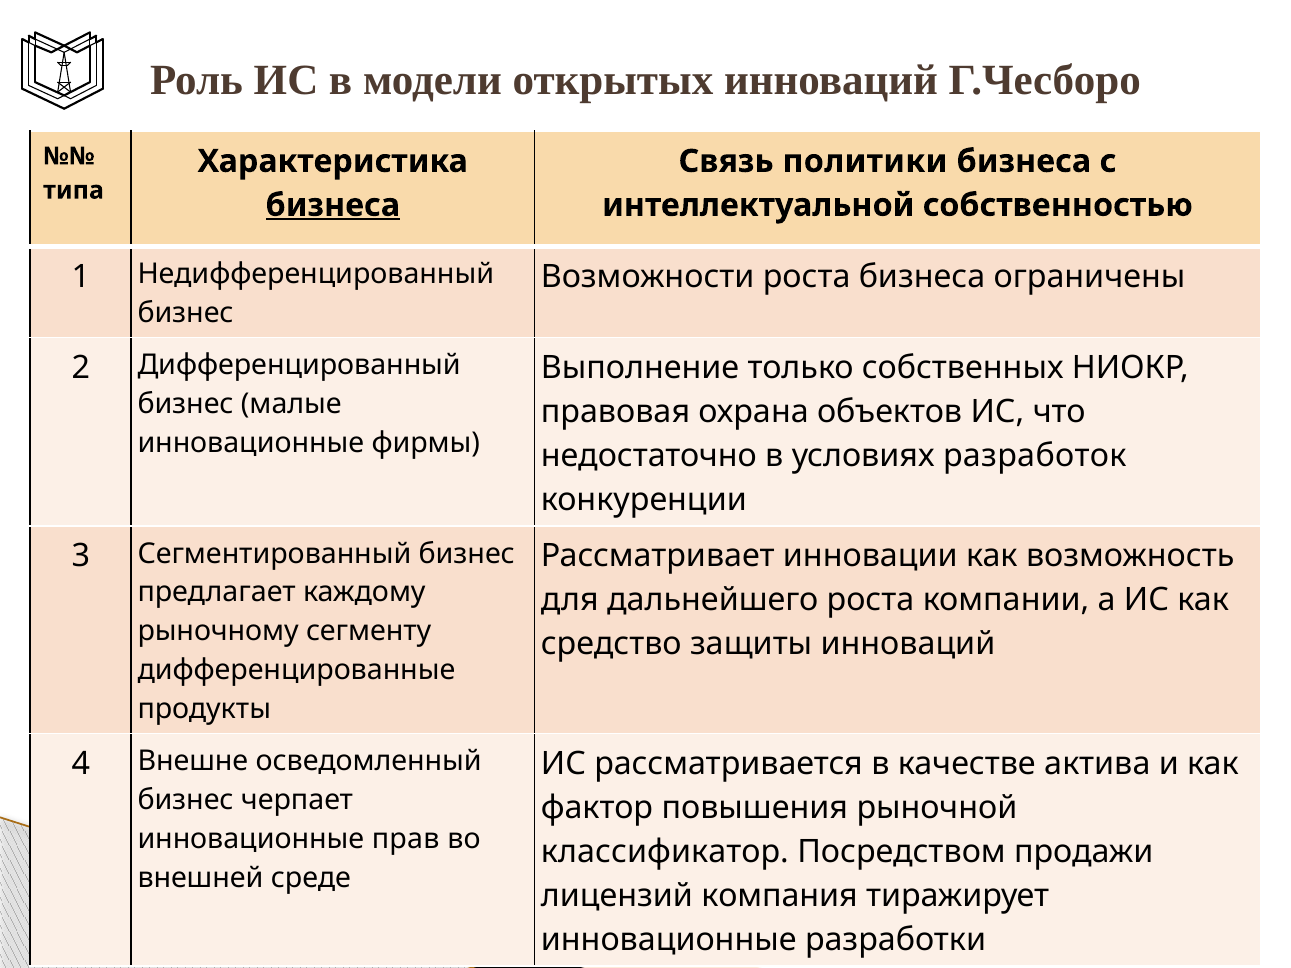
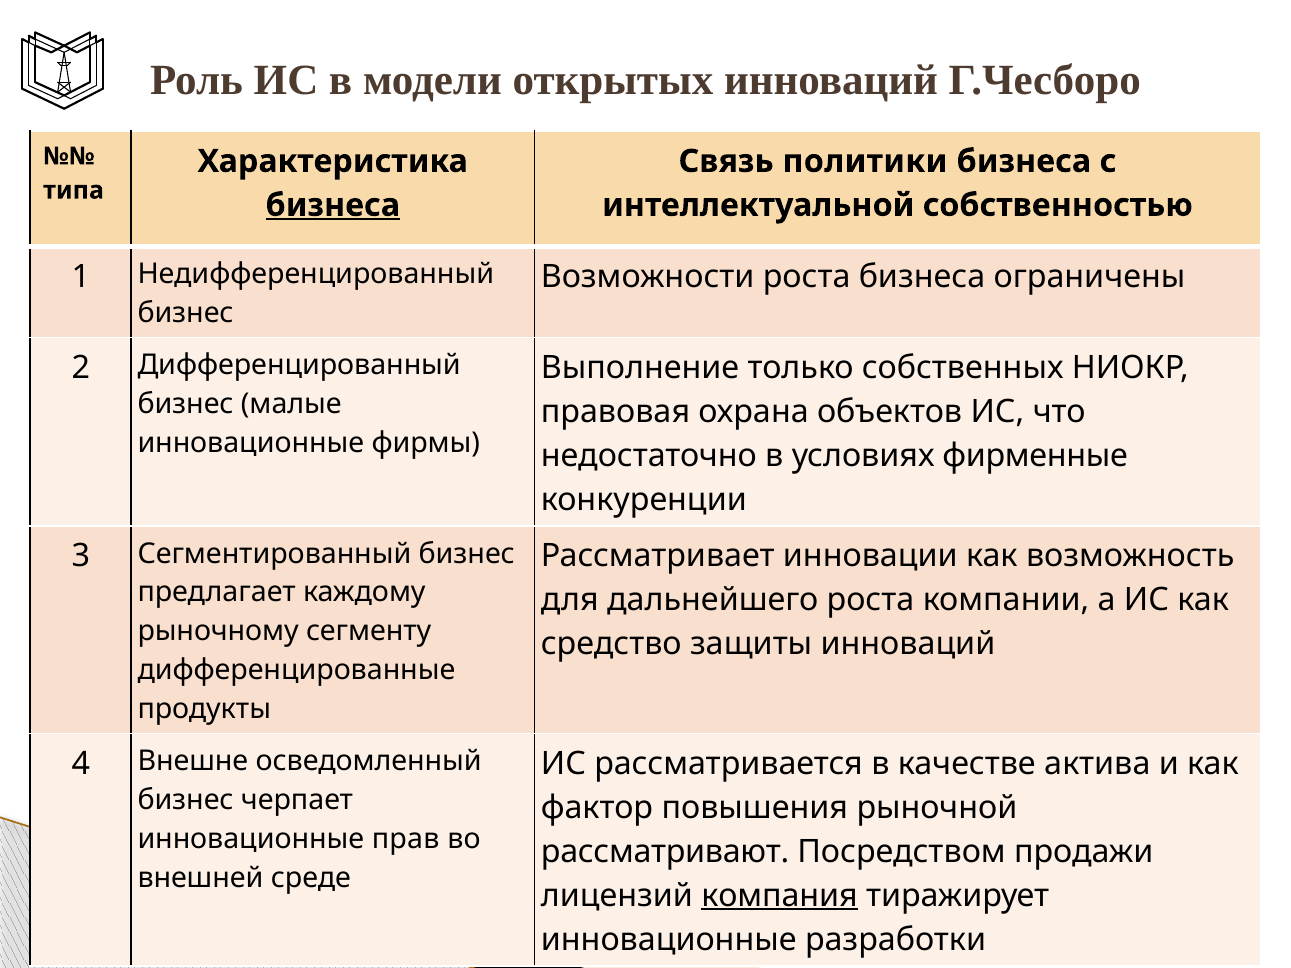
разработок: разработок -> фирменные (1035, 456)
классификатор: классификатор -> рассматривают (665, 852)
компания underline: none -> present (780, 896)
